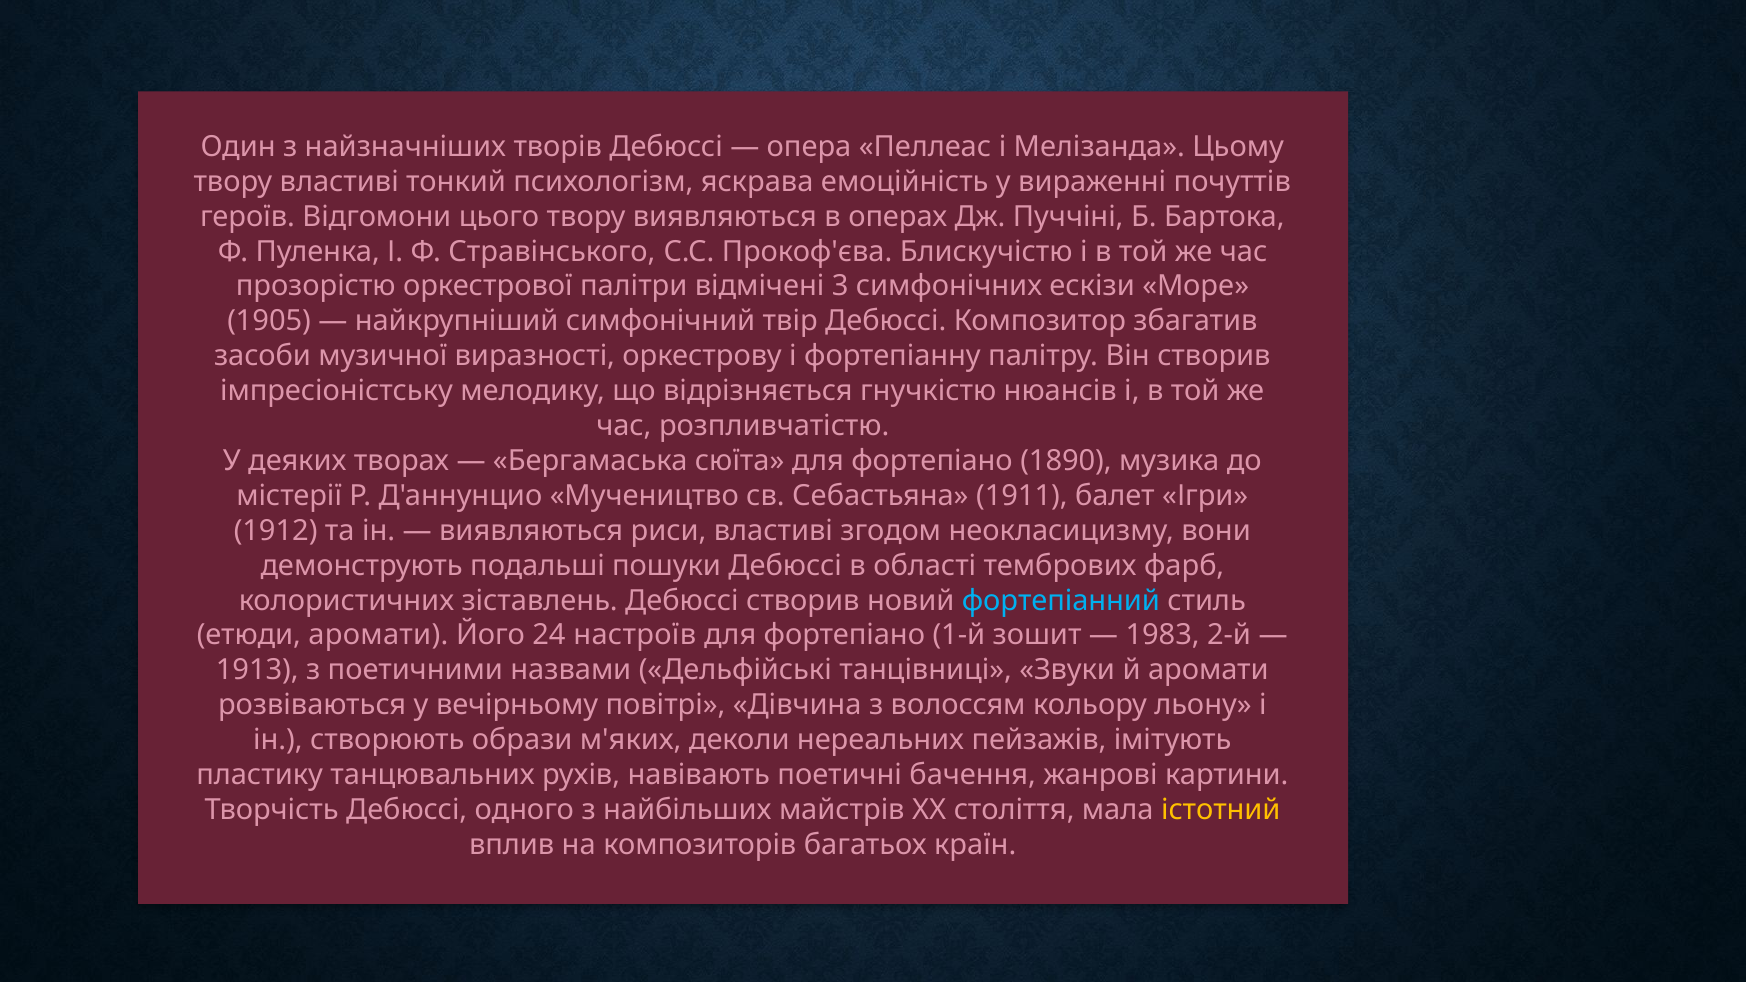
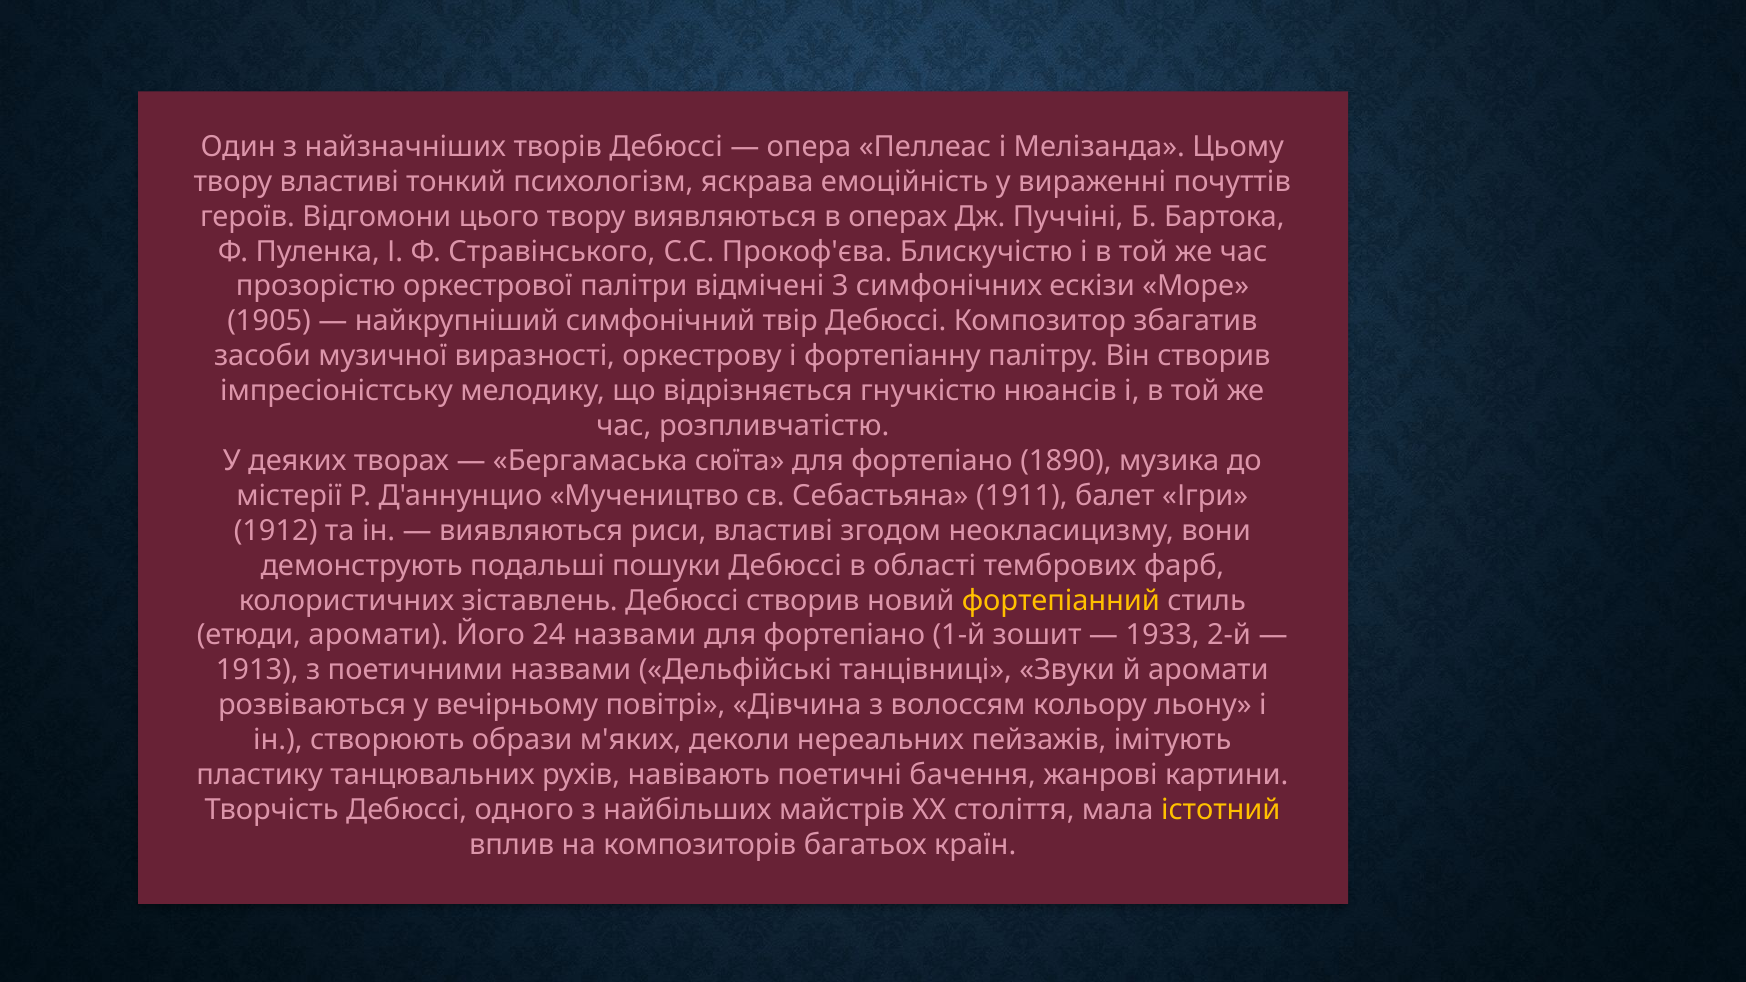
фортепіанний colour: light blue -> yellow (1061, 601)
24 настроїв: настроїв -> назвами (635, 635)
1983: 1983 -> 1933 (1163, 635)
